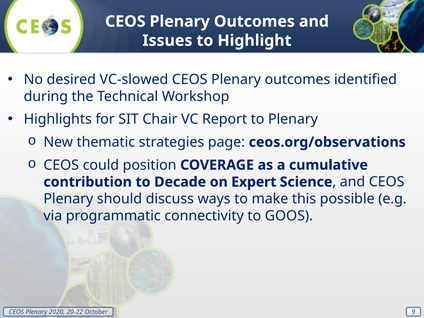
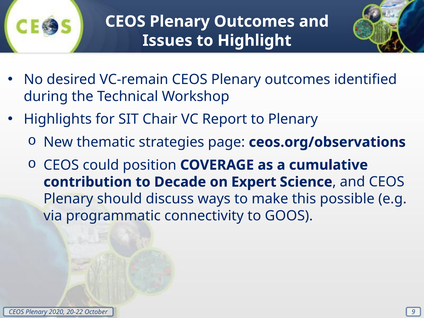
VC-slowed: VC-slowed -> VC-remain (134, 80)
